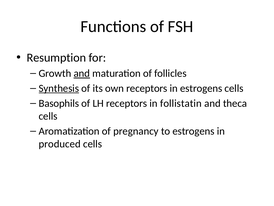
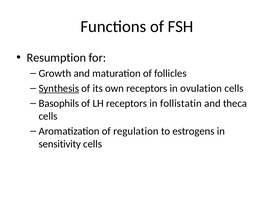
and underline: present -> none (82, 73)
in estrogens: estrogens -> ovulation (201, 88)
pregnancy: pregnancy -> regulation (136, 131)
produced: produced -> sensitivity (60, 144)
